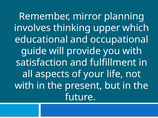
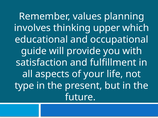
mirror: mirror -> values (87, 16)
with: with -> type (24, 86)
